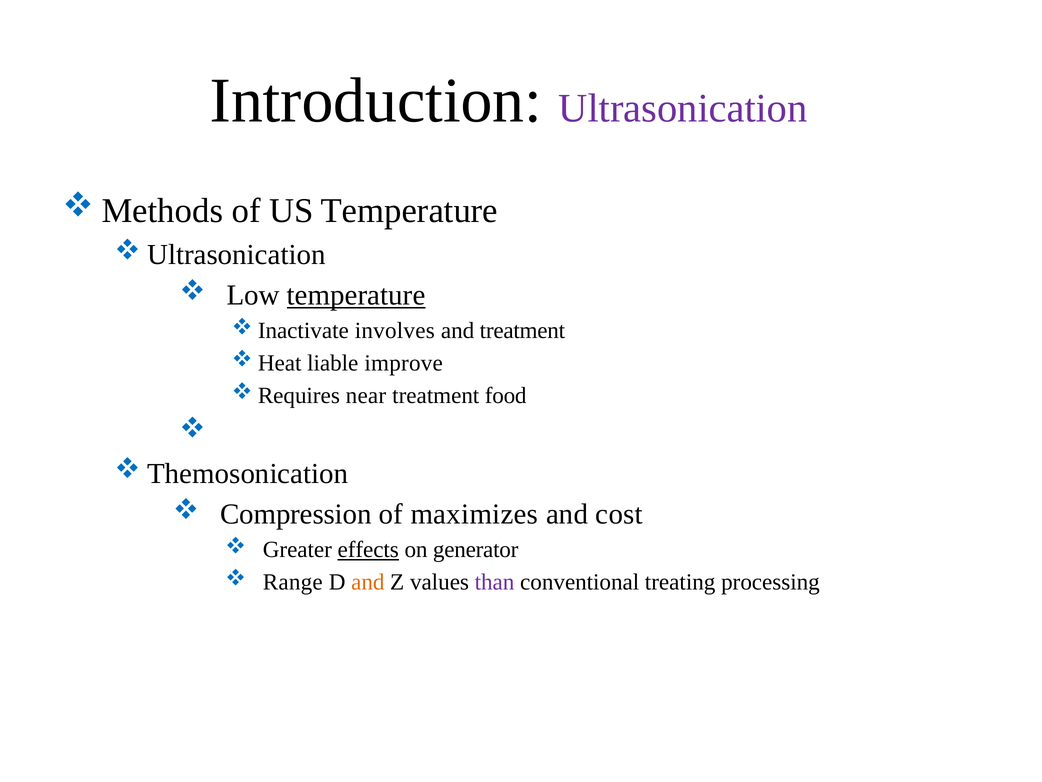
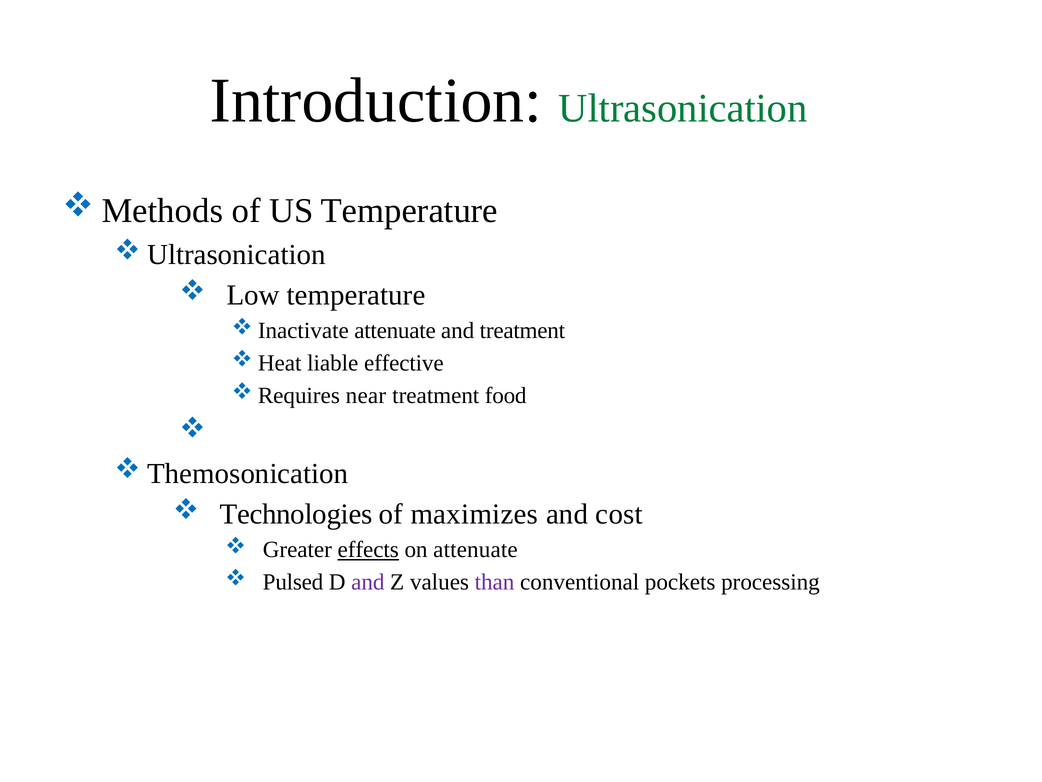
Ultrasonication colour: purple -> green (683, 109)
temperature underline: present -> none (356, 295)
involves: involves -> attenuate (395, 330)
improve: improve -> effective (404, 363)
Compression: Compression -> Technologies (296, 514)
on generator: generator -> attenuate (475, 549)
Range: Range -> Pulsed (293, 582)
and colour: orange -> purple (368, 582)
treating: treating -> pockets (680, 582)
